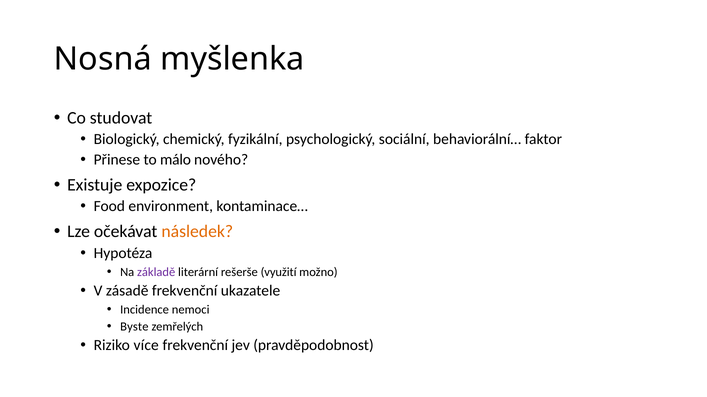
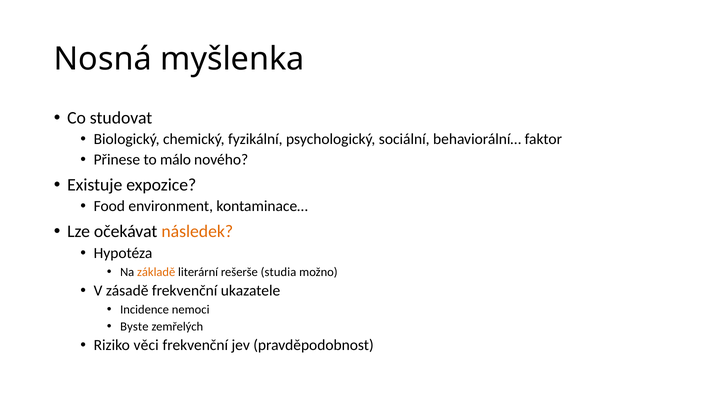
základě colour: purple -> orange (156, 272)
využití: využití -> studia (278, 272)
více: více -> věci (146, 346)
